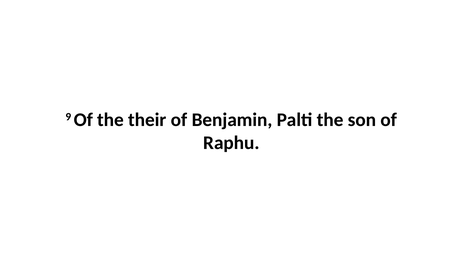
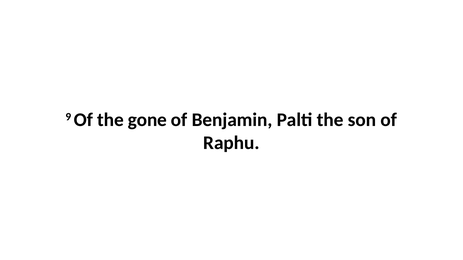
their: their -> gone (147, 120)
